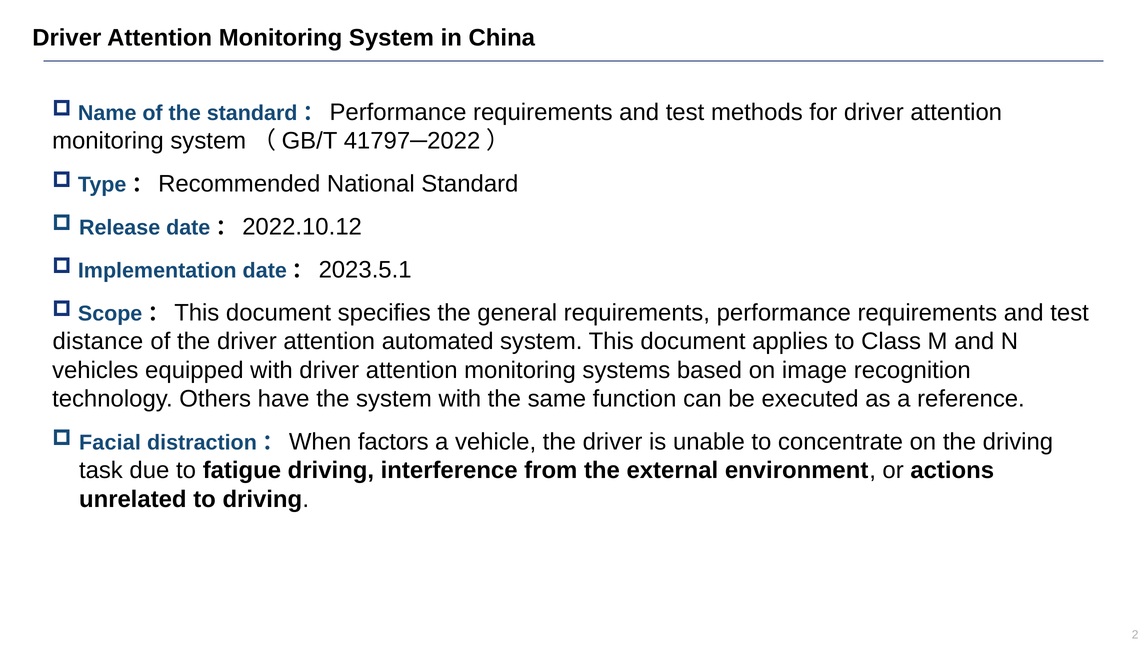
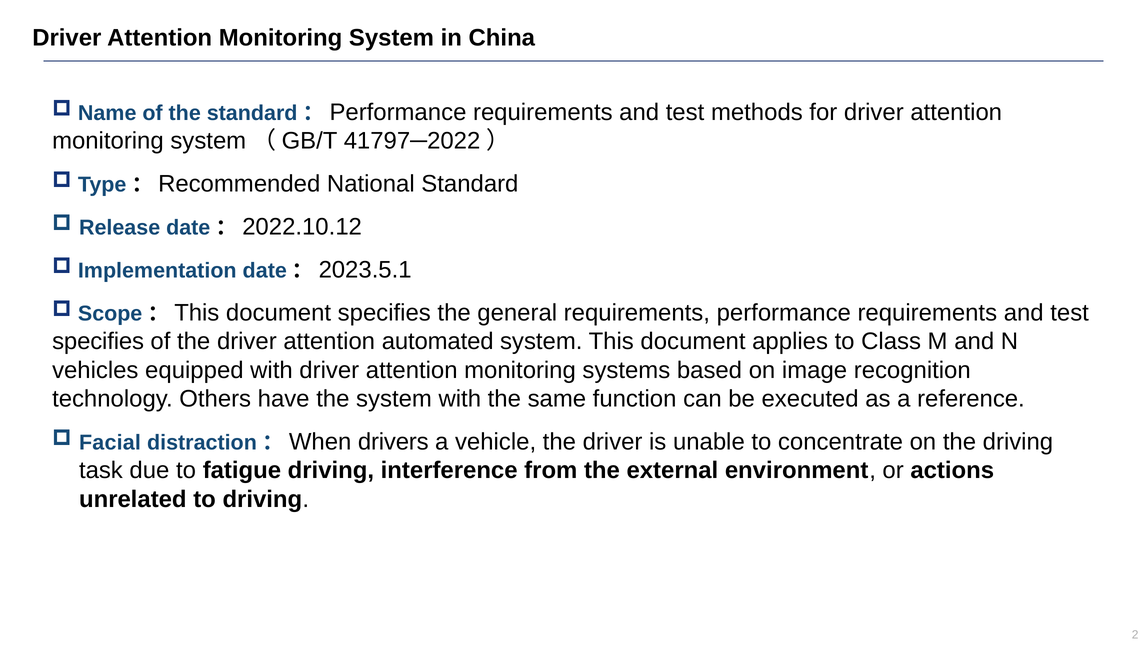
distance: distance -> specifies (98, 342)
factors: factors -> drivers (393, 442)
